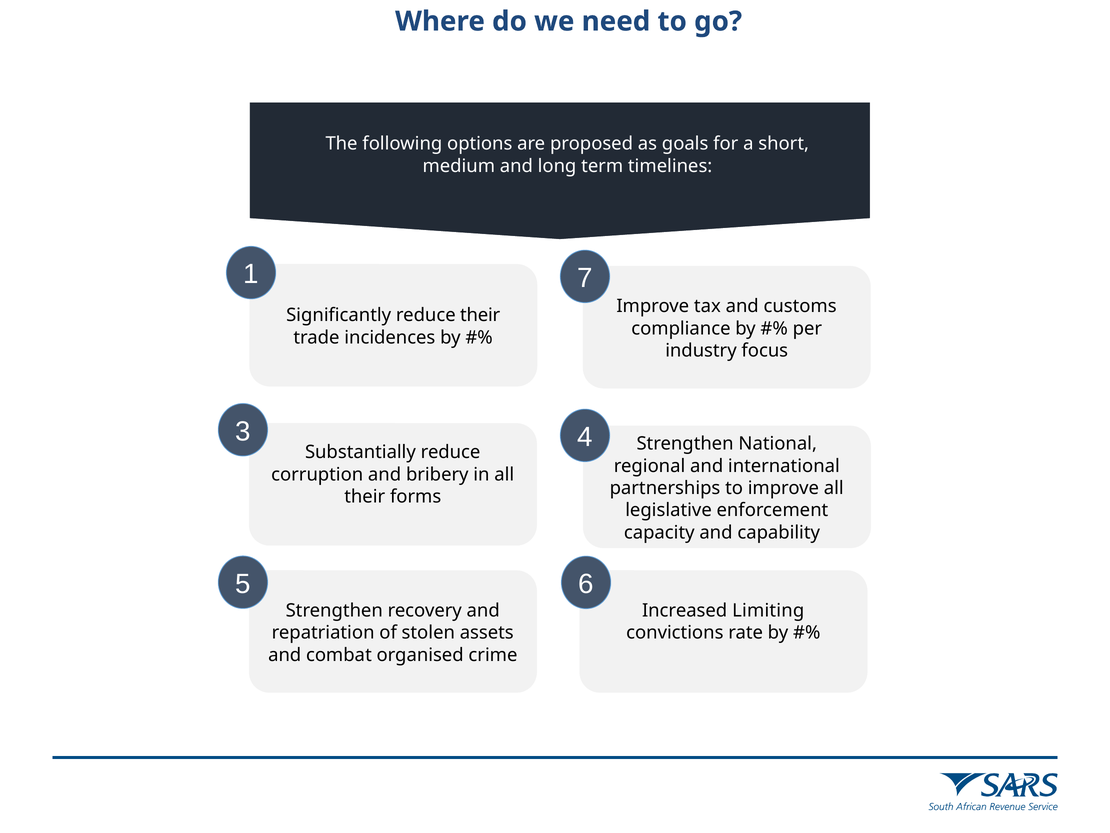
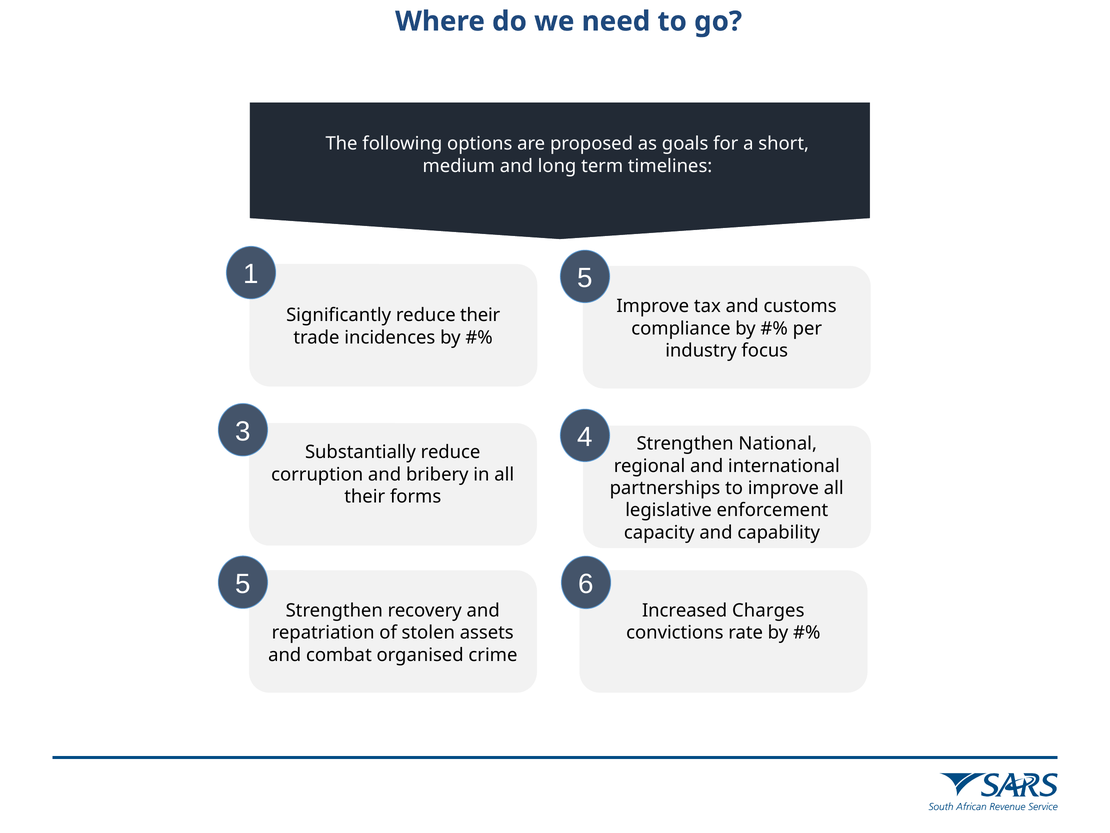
1 7: 7 -> 5 (585, 278)
Limiting: Limiting -> Charges (768, 610)
